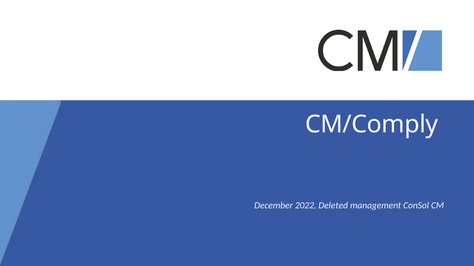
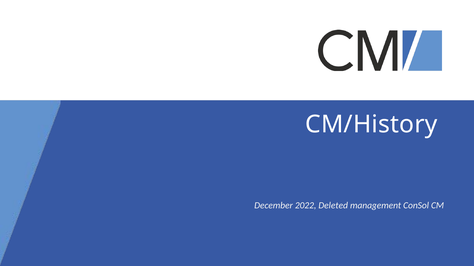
CM/Comply: CM/Comply -> CM/History (371, 125)
